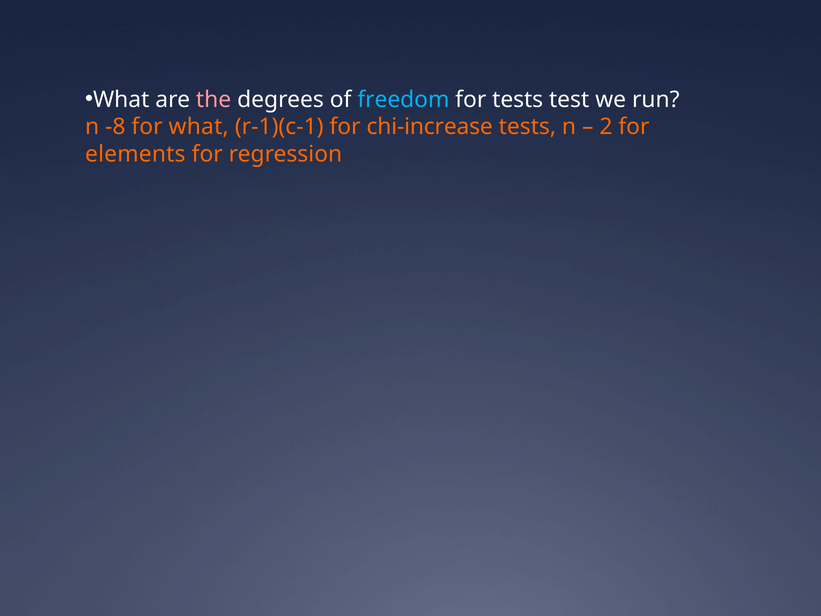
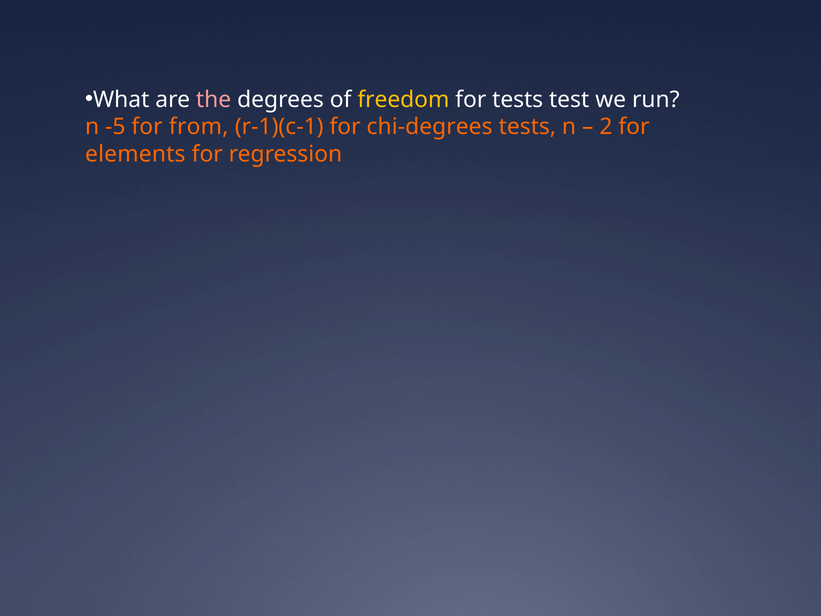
freedom colour: light blue -> yellow (403, 99)
-8: -8 -> -5 (115, 127)
for what: what -> from (199, 127)
chi-increase: chi-increase -> chi-degrees (430, 127)
